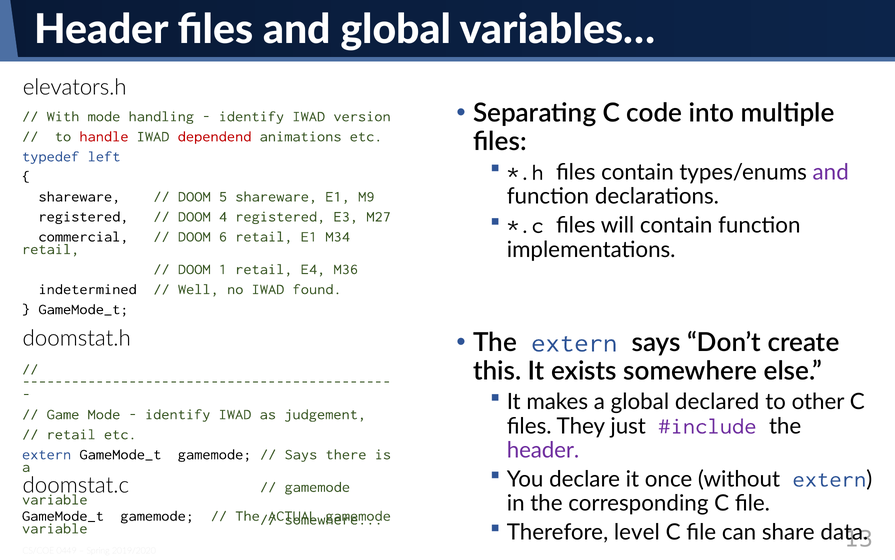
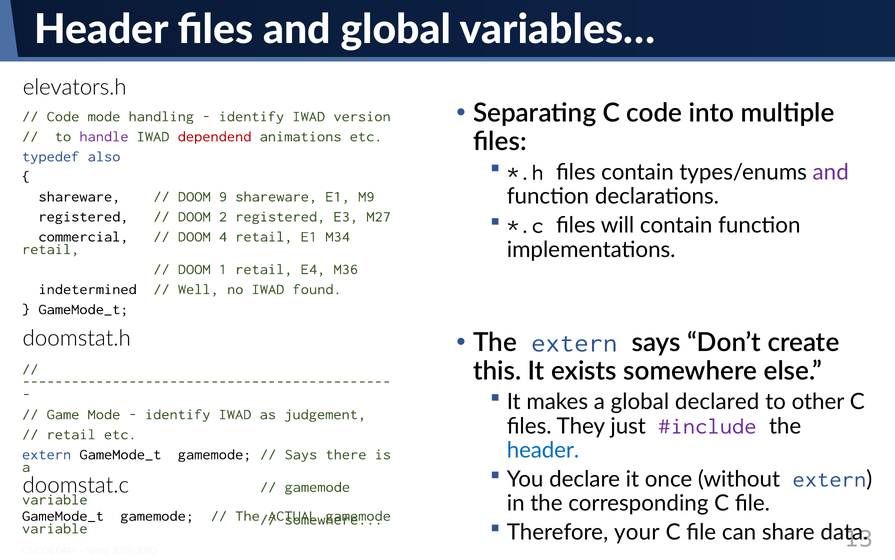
With: With -> Code (63, 116)
handle colour: red -> purple (104, 136)
left: left -> also (104, 156)
5: 5 -> 9 (223, 196)
4: 4 -> 2 (223, 216)
6: 6 -> 4 (223, 236)
header colour: purple -> blue (543, 450)
level: level -> your (637, 532)
